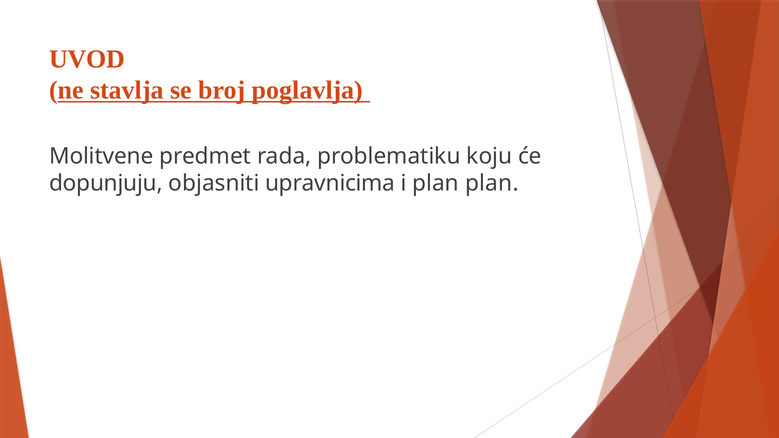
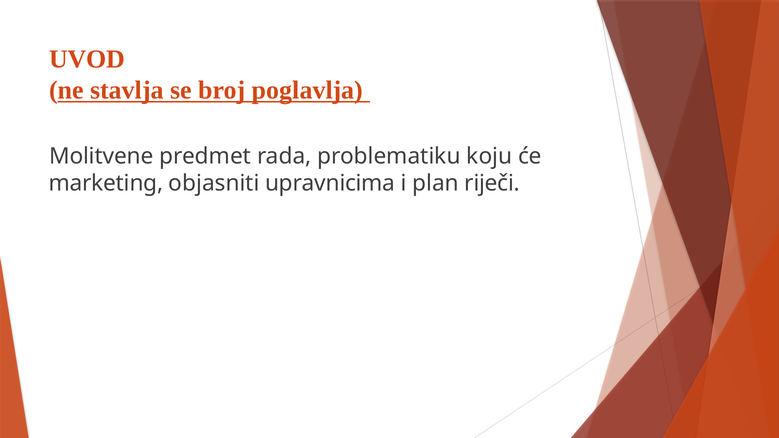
dopunjuju: dopunjuju -> marketing (106, 183)
plan plan: plan -> riječi (492, 183)
